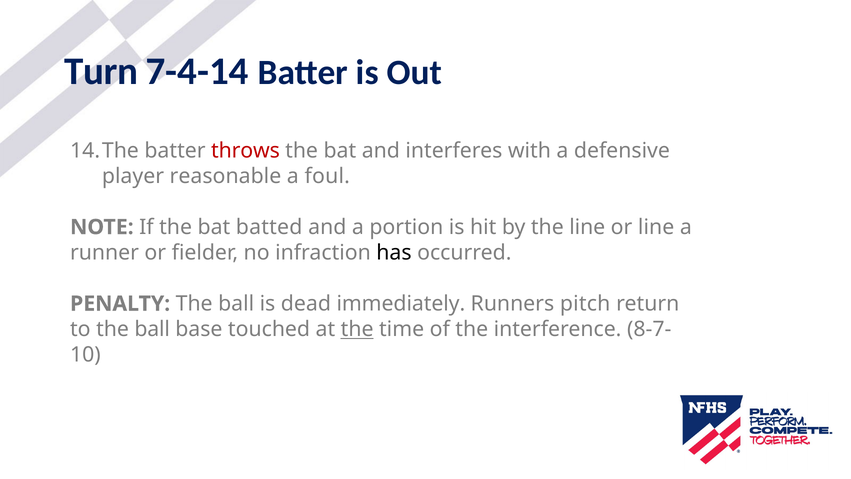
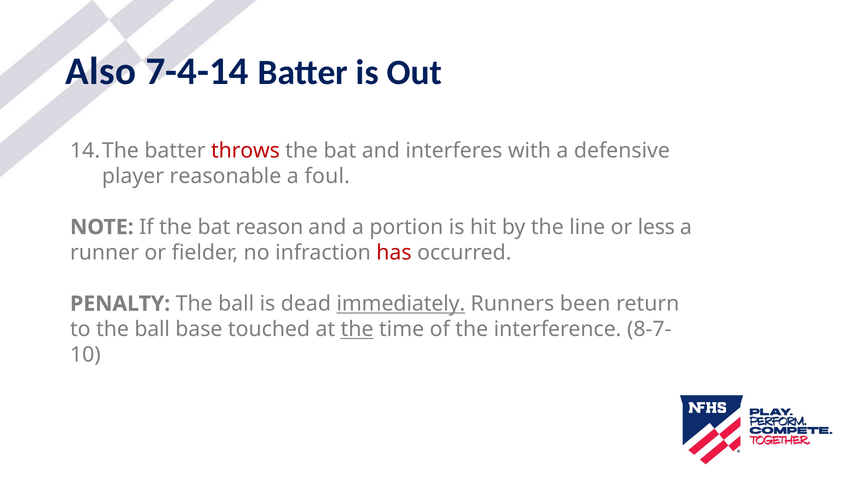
Turn: Turn -> Also (101, 71)
batted: batted -> reason (269, 227)
or line: line -> less (656, 227)
has colour: black -> red (394, 252)
immediately underline: none -> present (401, 304)
pitch: pitch -> been (585, 304)
